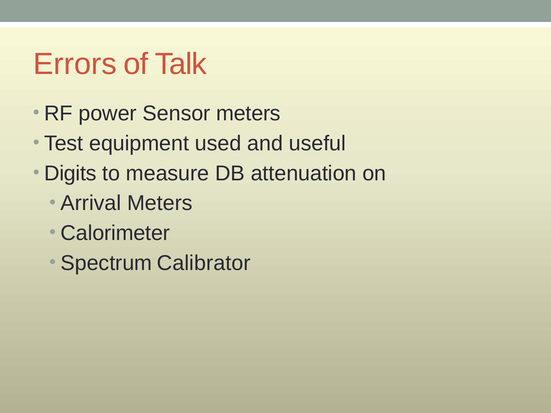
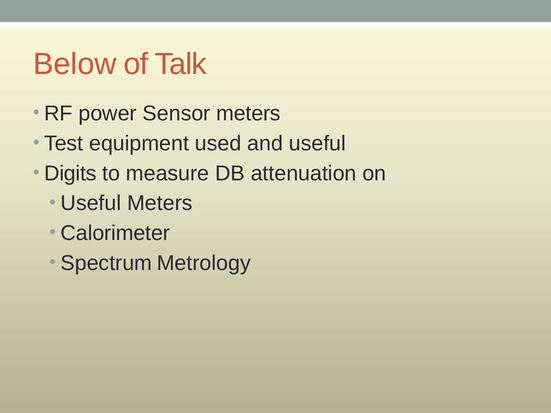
Errors: Errors -> Below (75, 64)
Arrival: Arrival -> Useful (91, 203)
Calibrator: Calibrator -> Metrology (204, 263)
